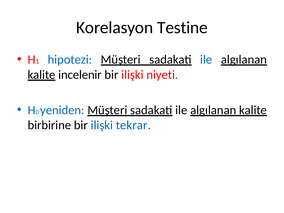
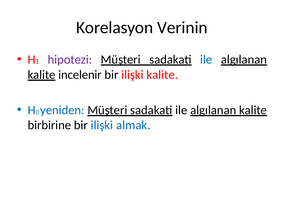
Testine: Testine -> Verinin (182, 27)
hipotezi colour: blue -> purple (70, 60)
ilişki niyeti: niyeti -> kalite (162, 75)
tekrar: tekrar -> almak (133, 125)
